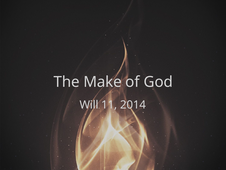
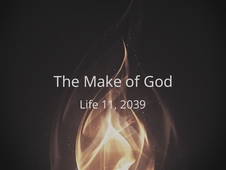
Will: Will -> Life (89, 105)
2014: 2014 -> 2039 (133, 105)
